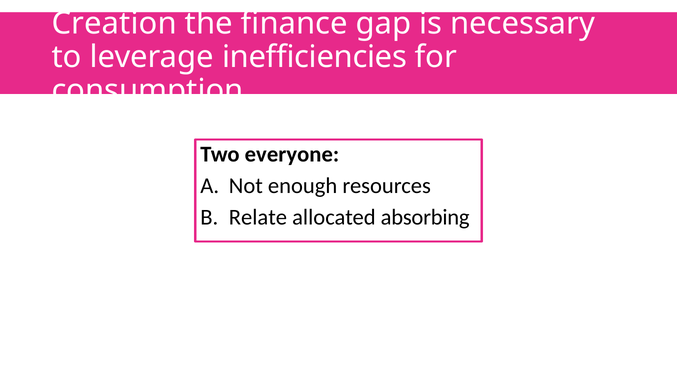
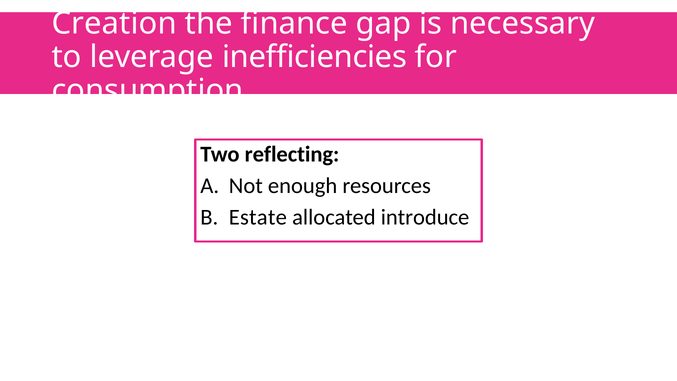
everyone: everyone -> reflecting (292, 154)
Relate: Relate -> Estate (258, 217)
absorbing: absorbing -> introduce (425, 217)
